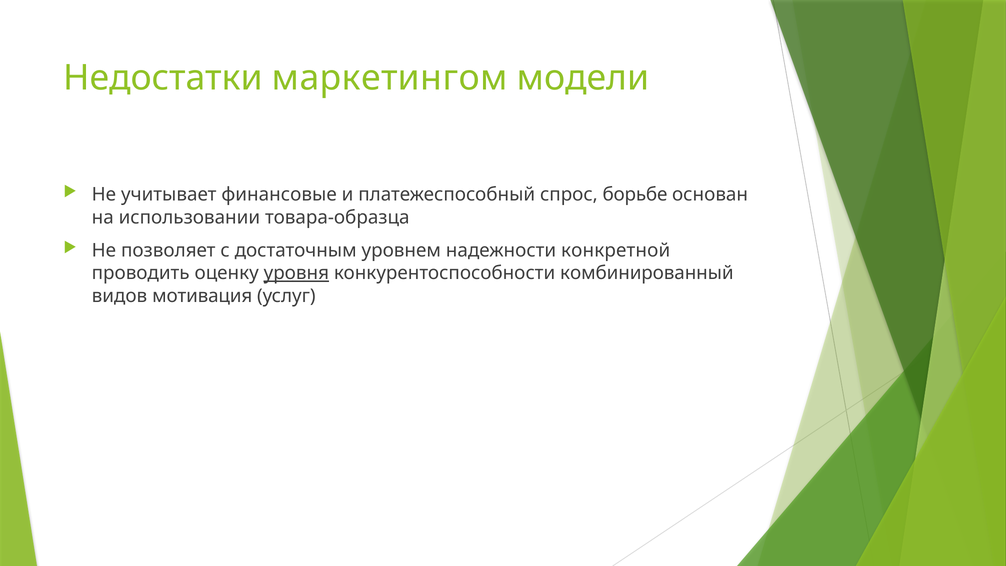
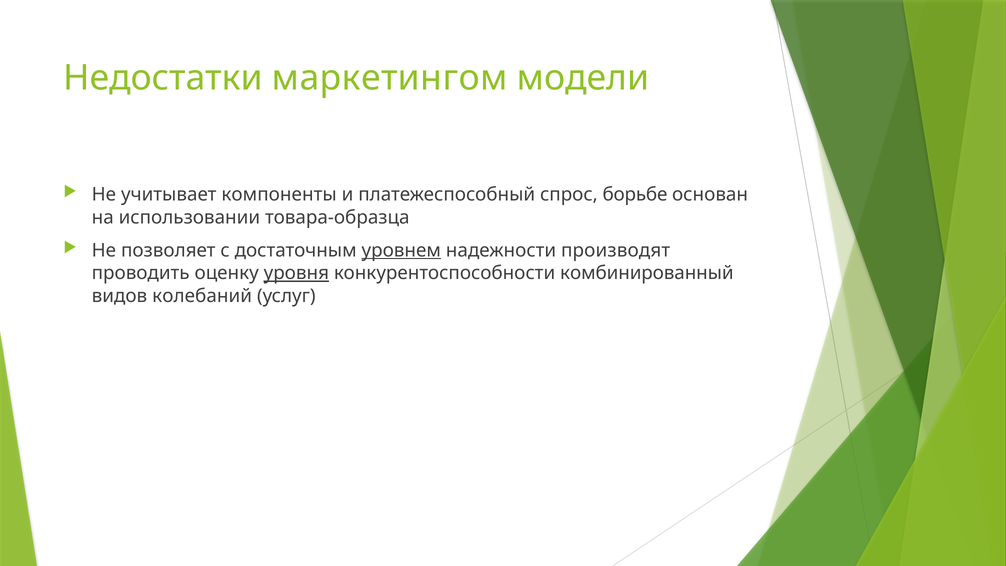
финансовые: финансовые -> компоненты (279, 195)
уровнем underline: none -> present (401, 250)
конкретной: конкретной -> производят (616, 250)
мотивация: мотивация -> колебаний (202, 296)
